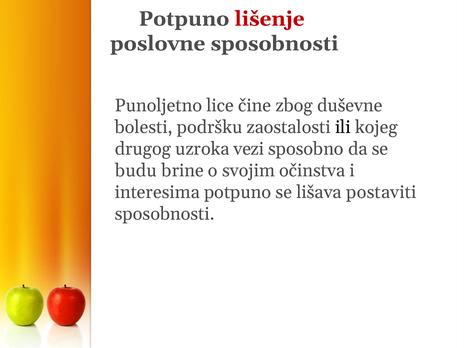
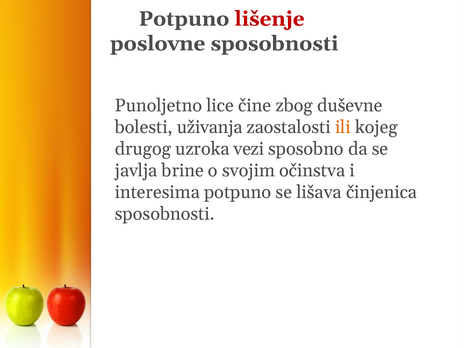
podršku: podršku -> uživanja (210, 127)
ili colour: black -> orange (343, 127)
budu: budu -> javlja (136, 170)
postaviti: postaviti -> činjenica (382, 192)
